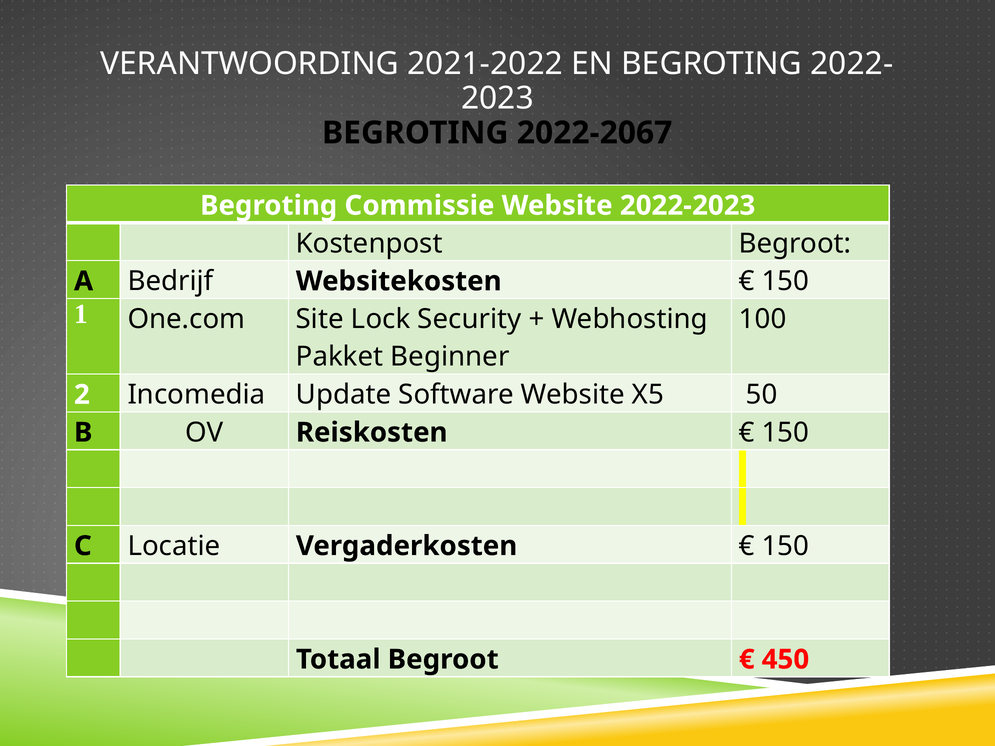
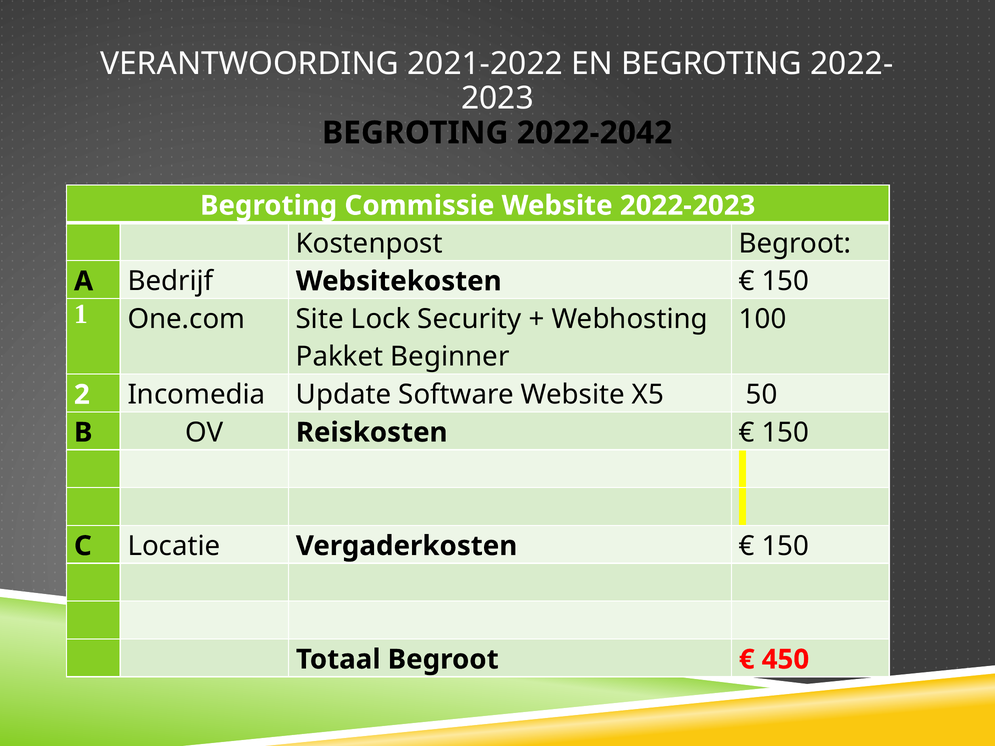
2022-2067: 2022-2067 -> 2022-2042 (595, 133)
